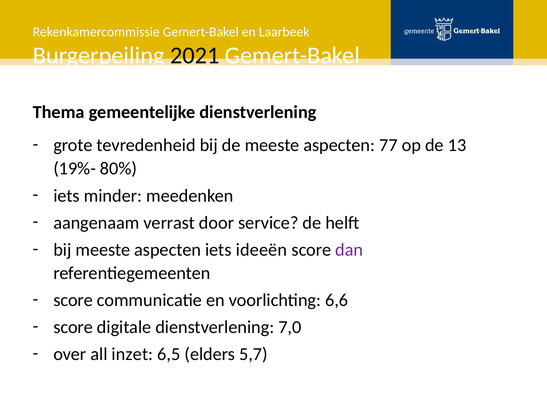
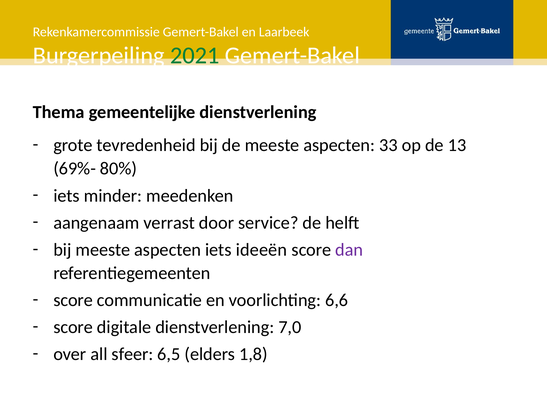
2021 colour: black -> green (195, 56)
77: 77 -> 33 (388, 145)
19%-: 19%- -> 69%- (75, 169)
inzet: inzet -> sfeer (132, 354)
5,7: 5,7 -> 1,8 (253, 354)
